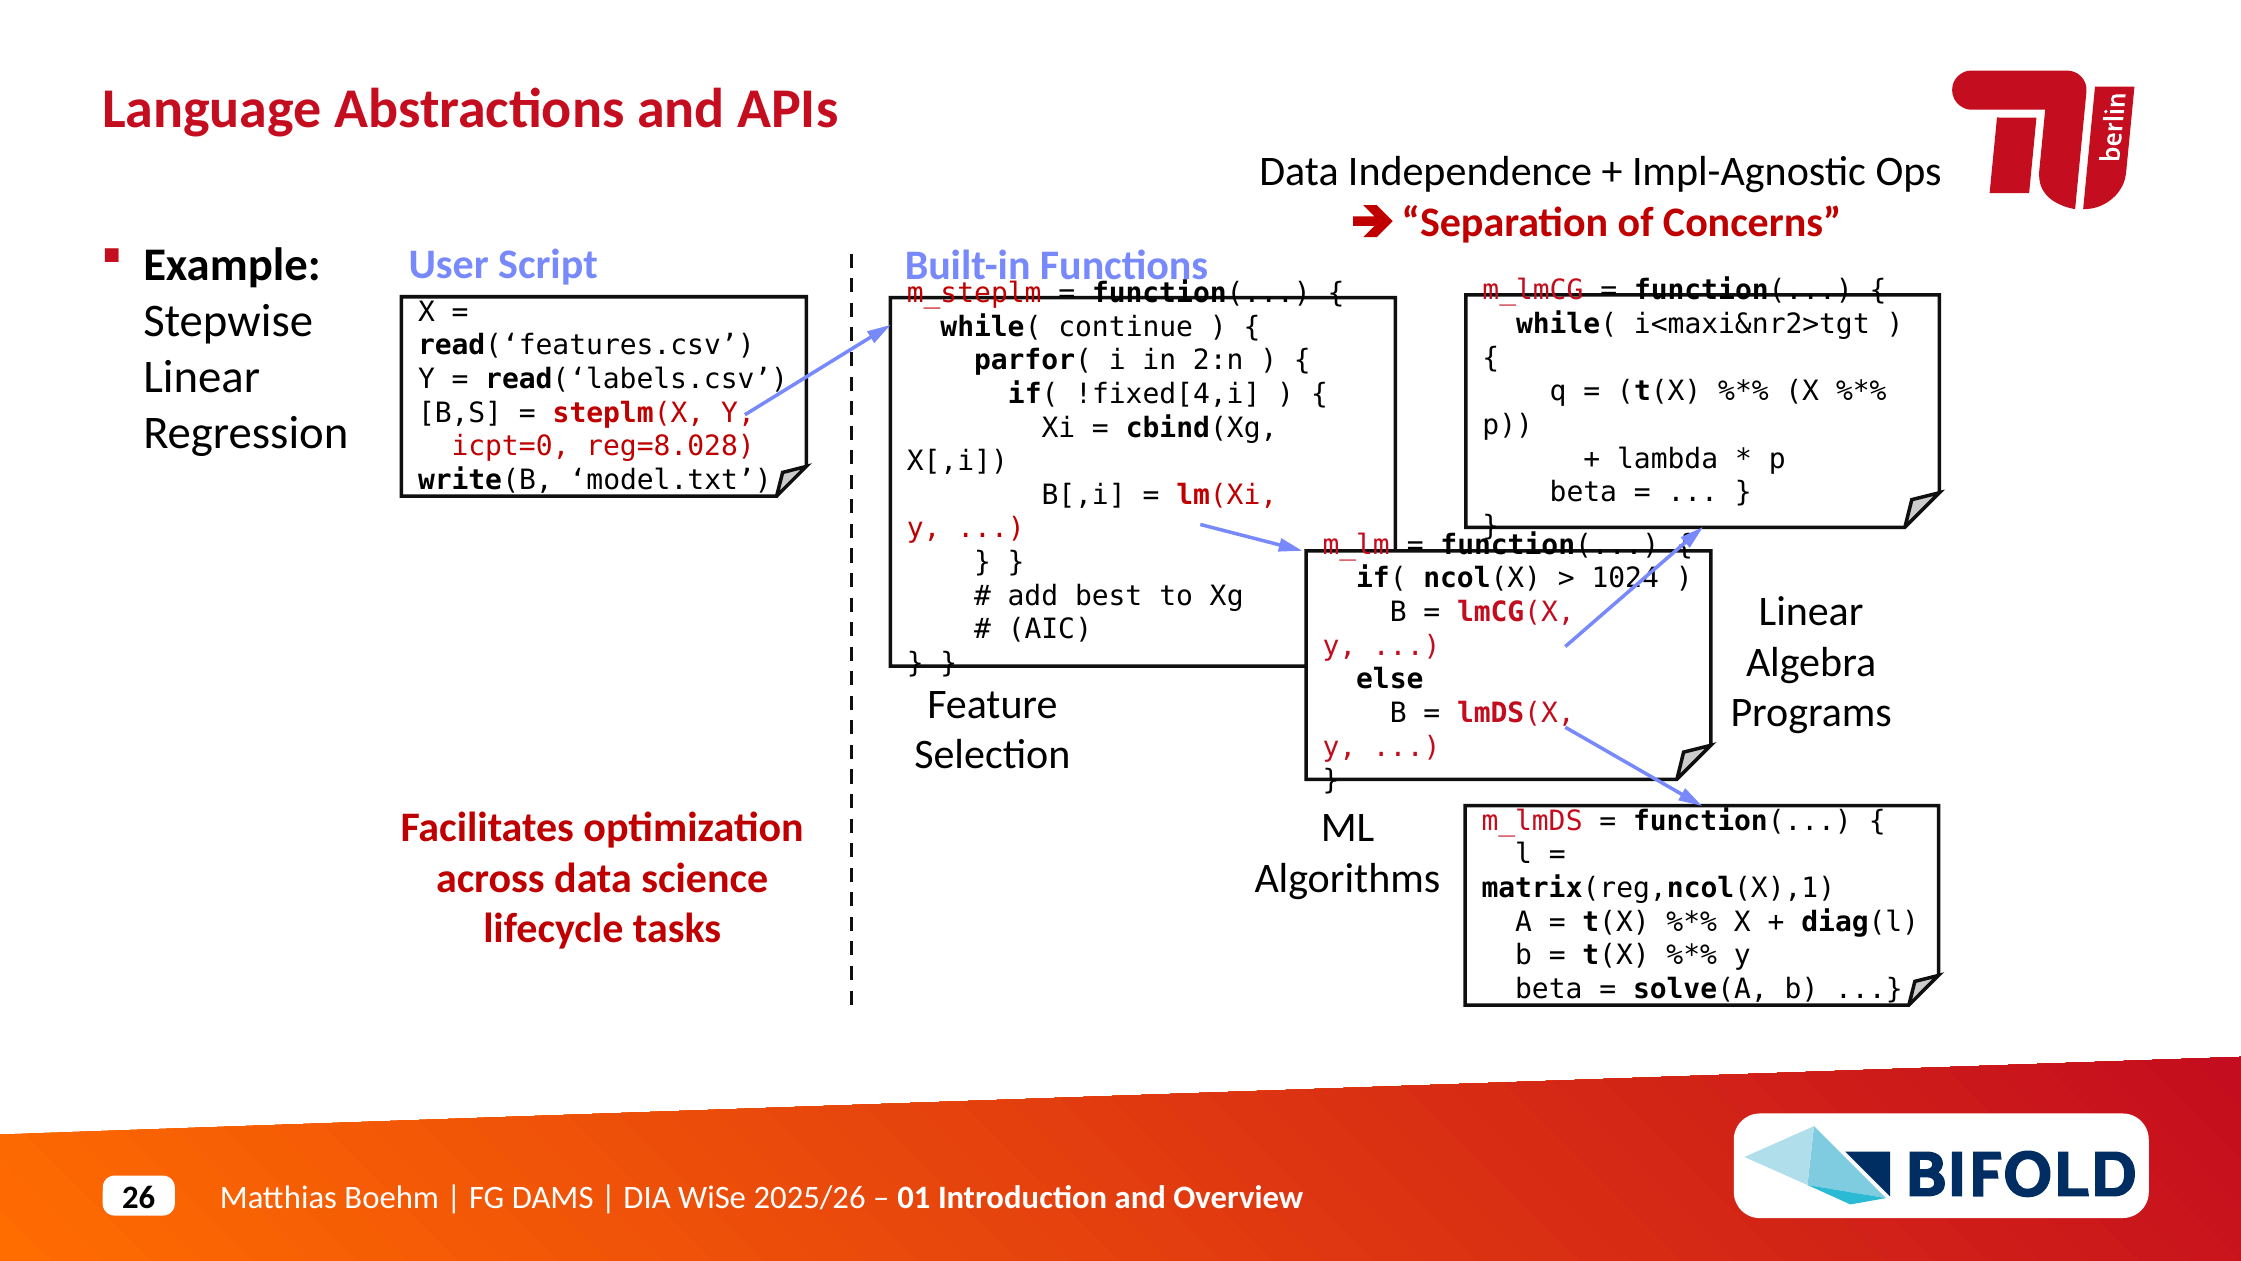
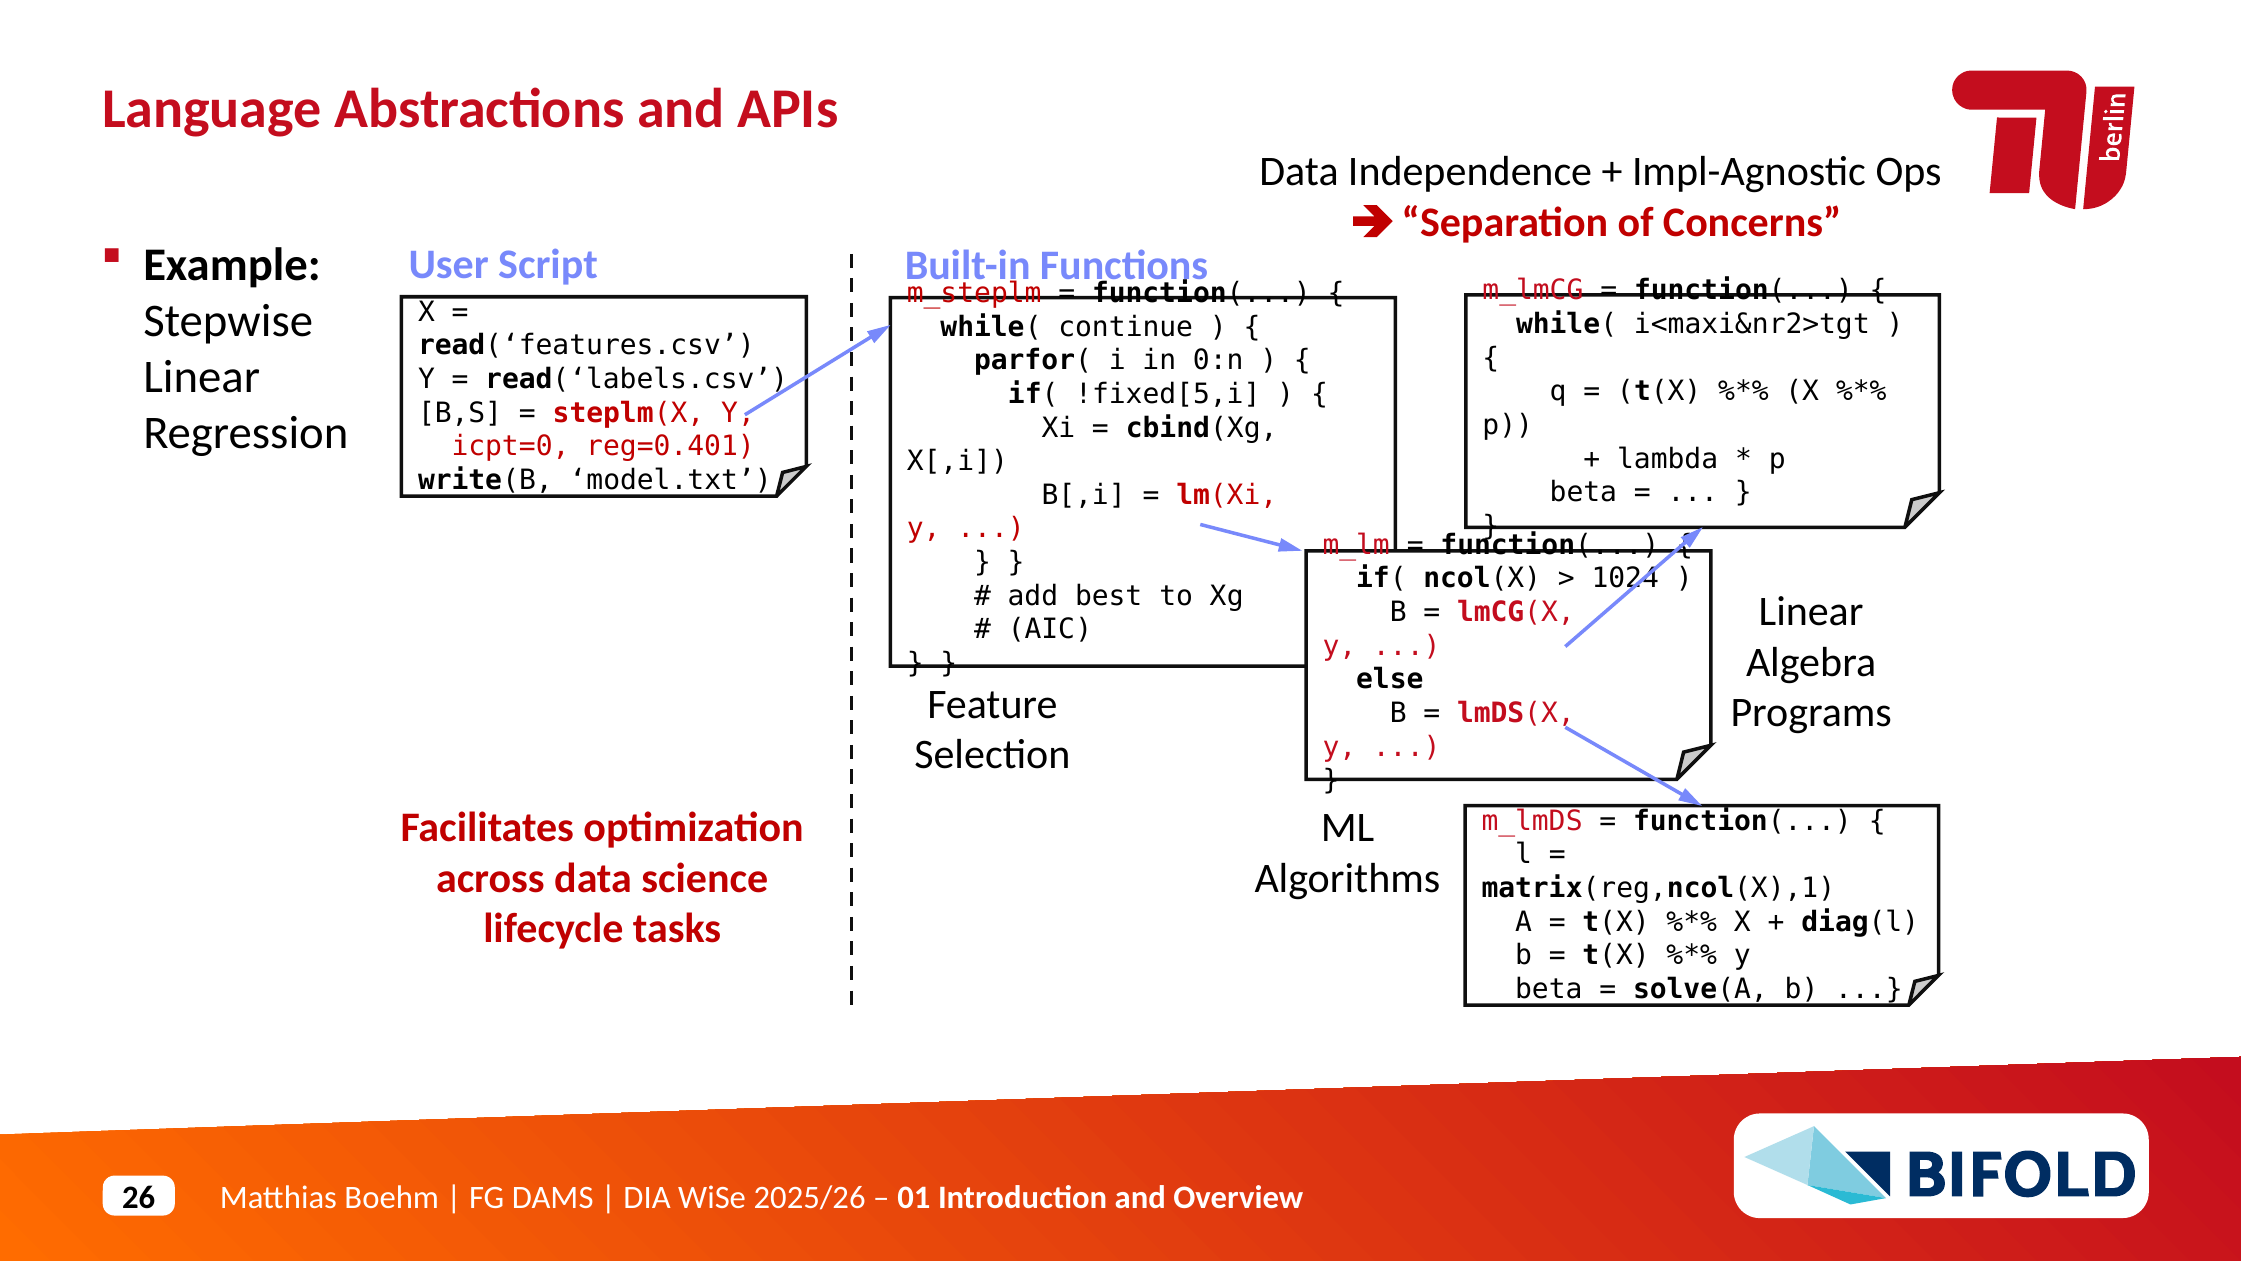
2:n: 2:n -> 0:n (1218, 360)
!fixed[4,i: !fixed[4,i -> !fixed[5,i (1168, 394)
reg=8.028: reg=8.028 -> reg=0.401 (670, 446)
